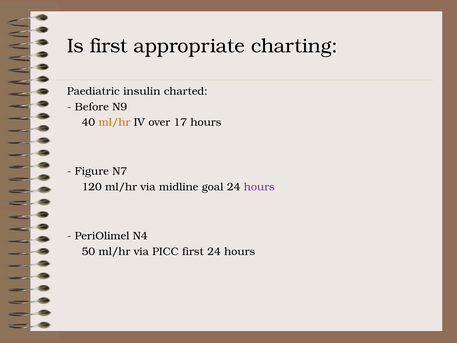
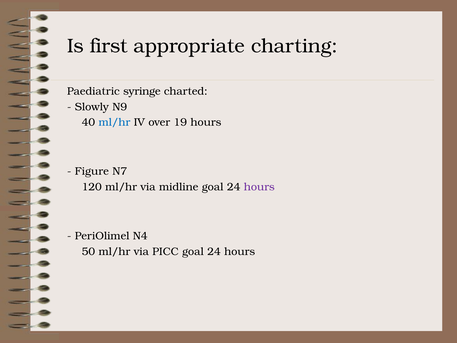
insulin: insulin -> syringe (142, 91)
Before: Before -> Slowly (92, 107)
ml/hr colour: orange -> blue (114, 122)
17: 17 -> 19 (180, 122)
PICC first: first -> goal (193, 251)
